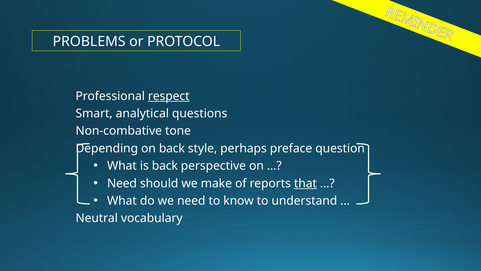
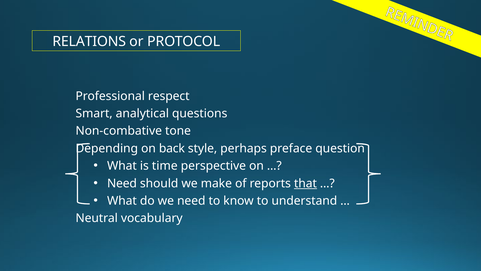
PROBLEMS: PROBLEMS -> RELATIONS (89, 42)
respect underline: present -> none (169, 96)
is back: back -> time (165, 166)
